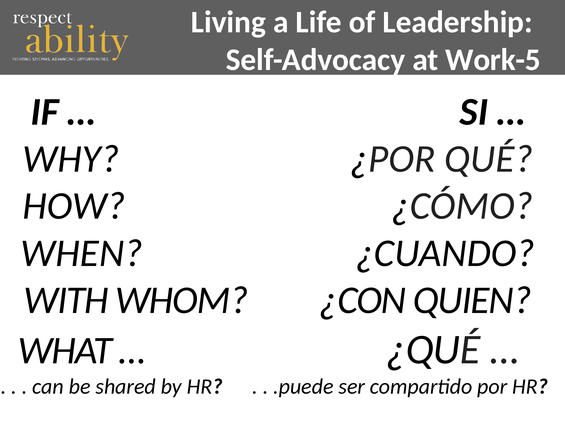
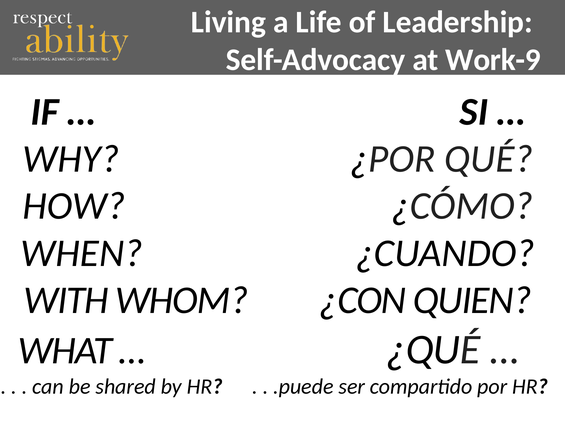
Work-5: Work-5 -> Work-9 (493, 60)
